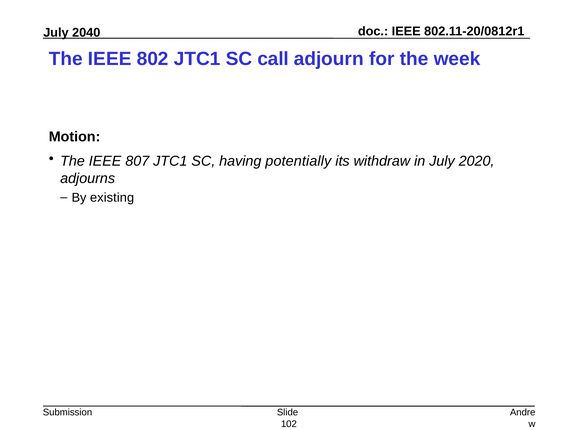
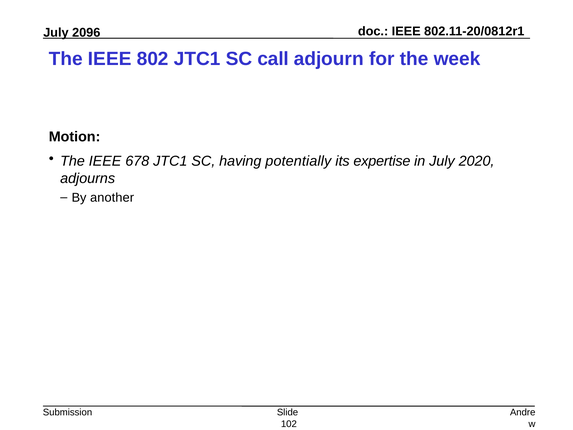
2040: 2040 -> 2096 (86, 33)
807: 807 -> 678 (137, 161)
withdraw: withdraw -> expertise (382, 161)
existing: existing -> another (112, 197)
